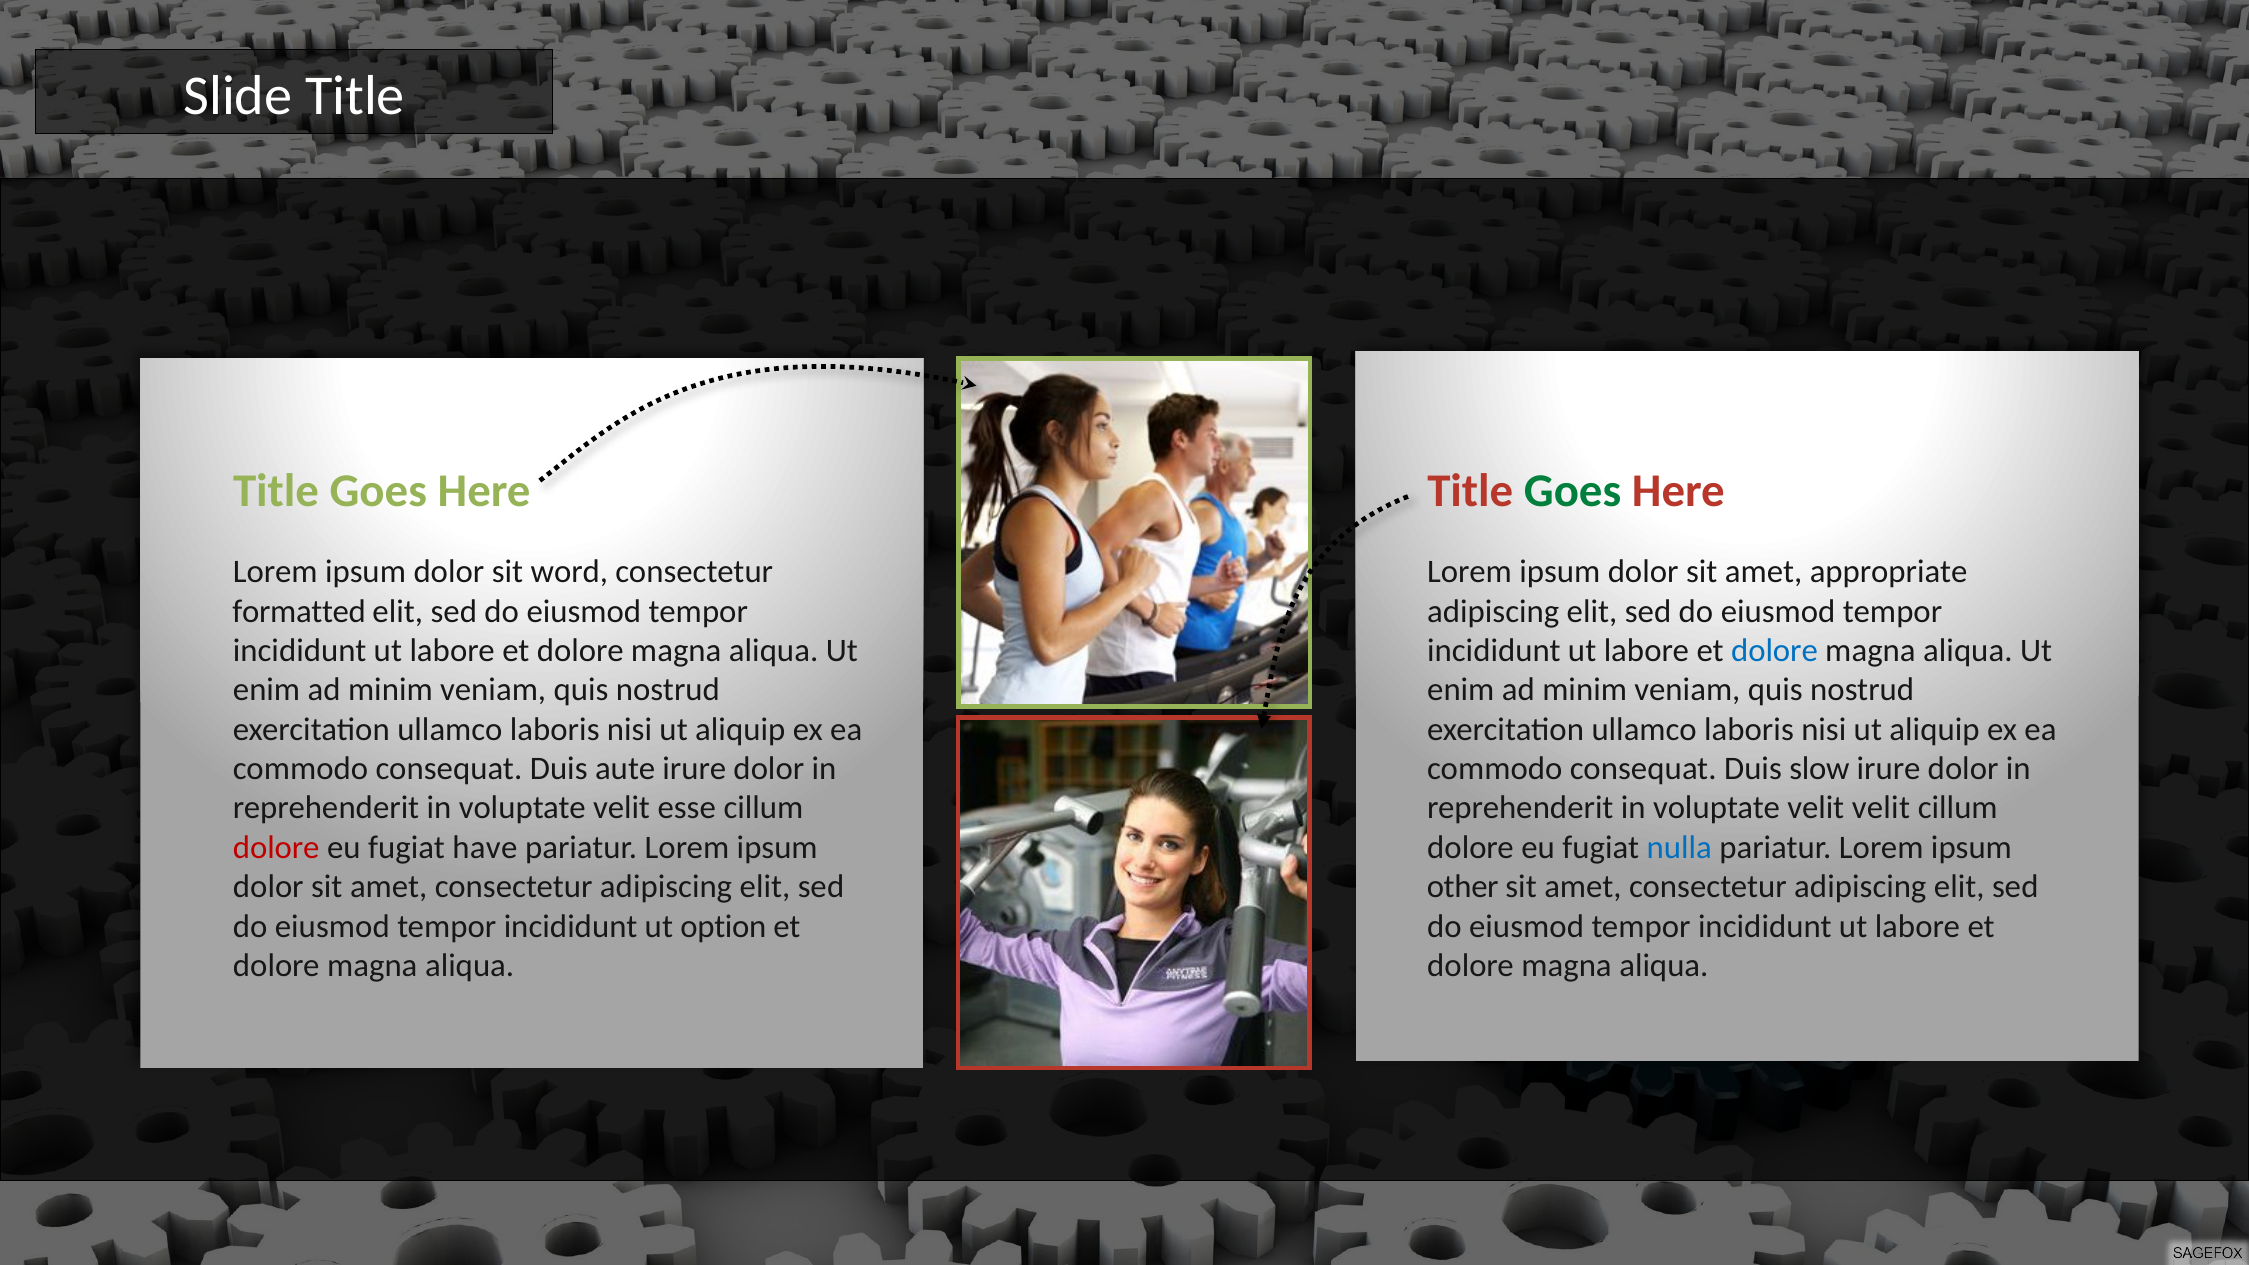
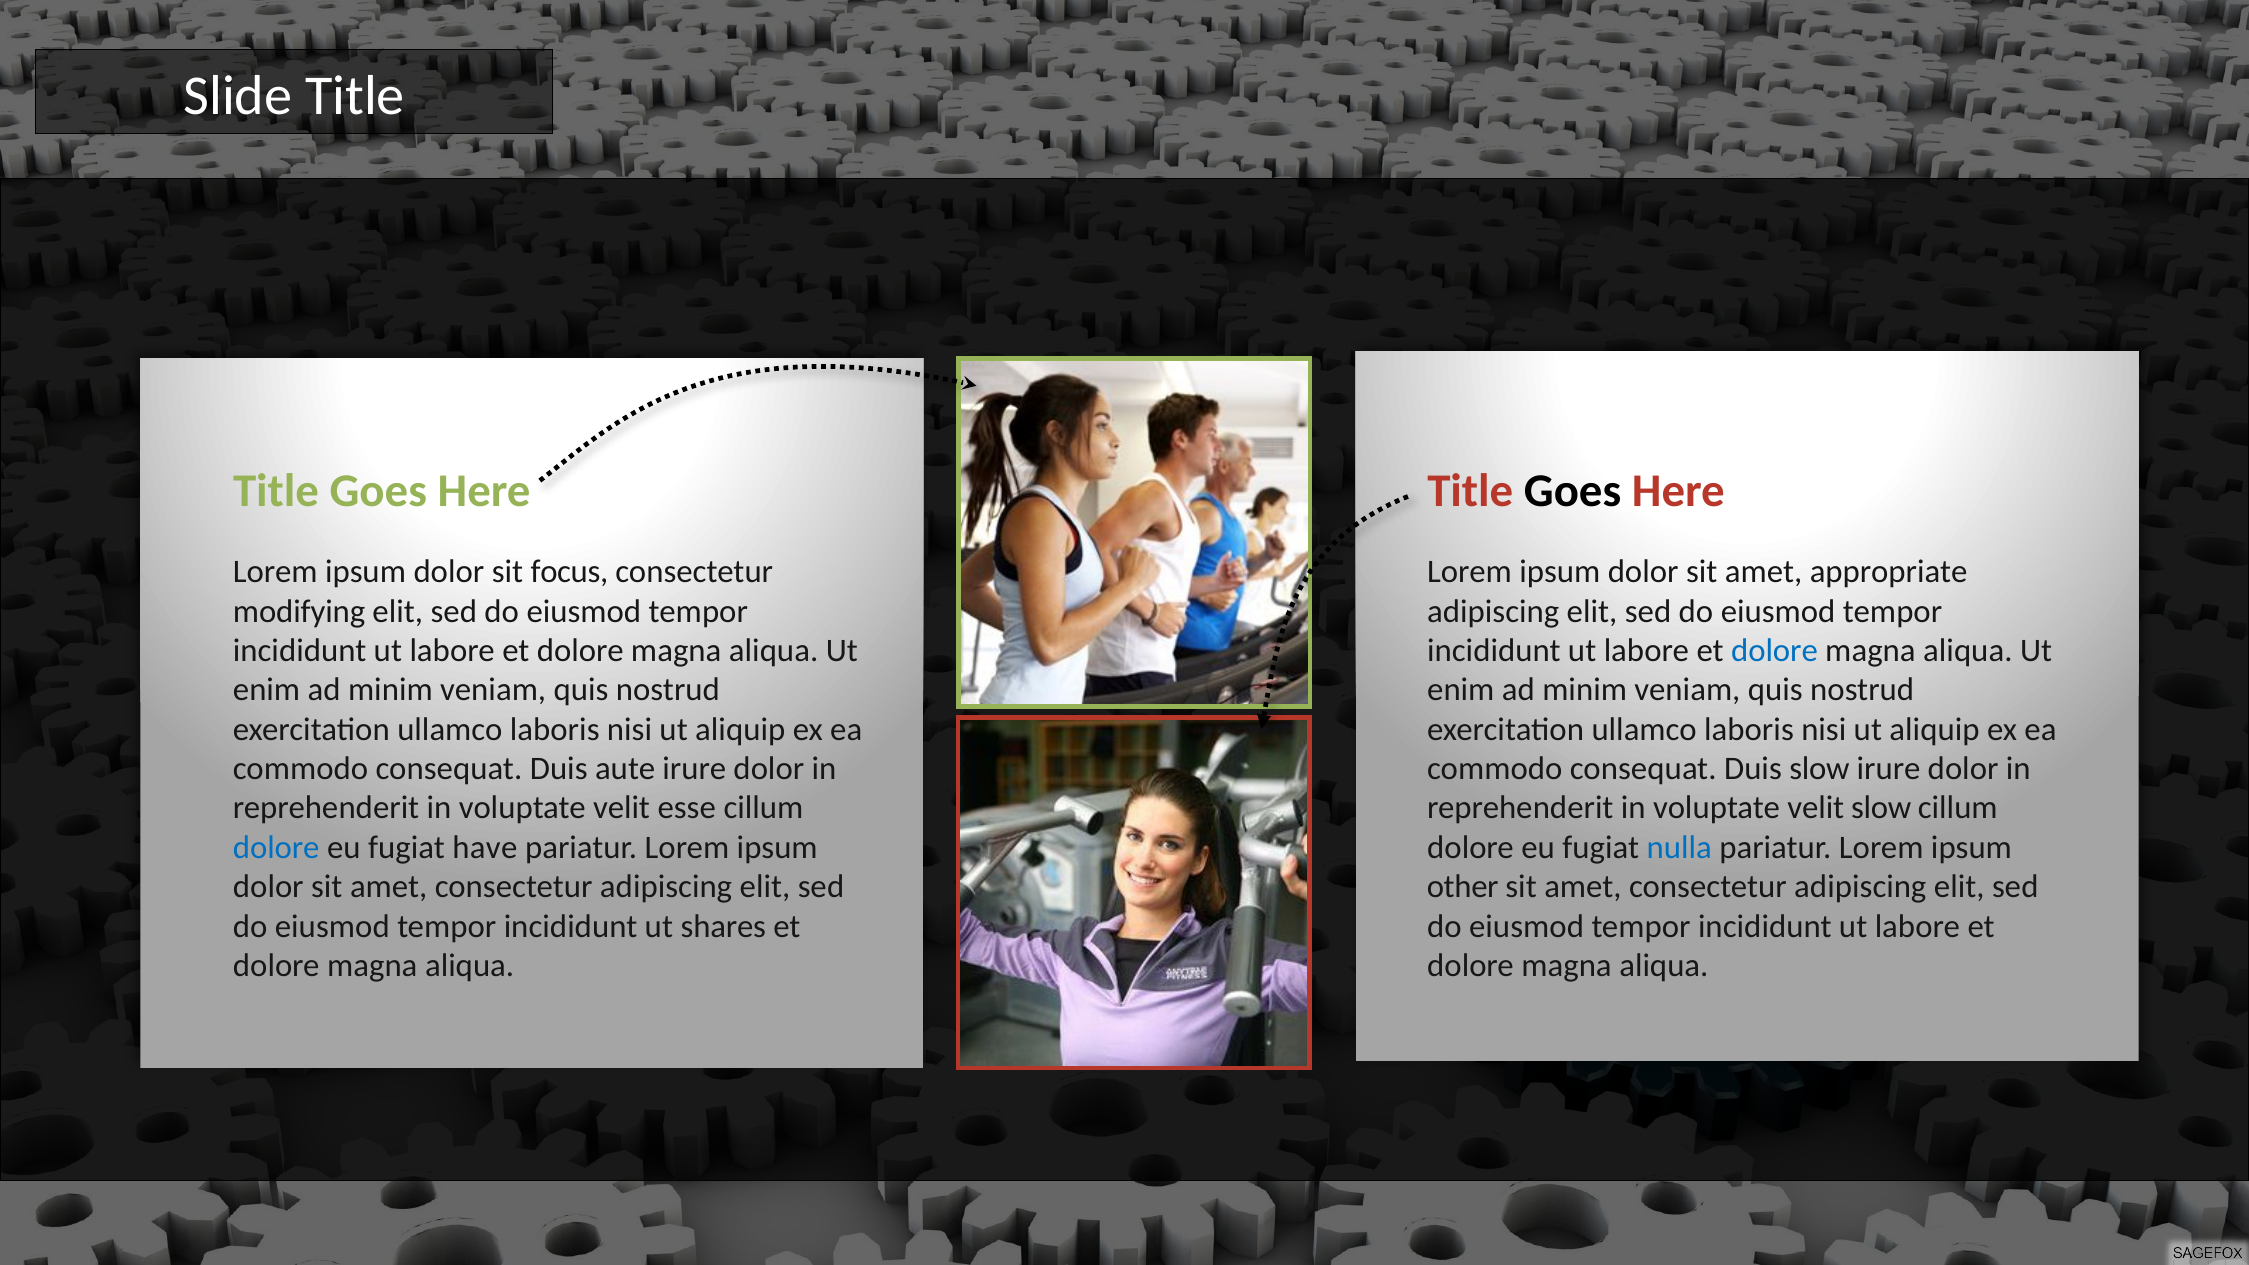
Goes colour: green -> black (1573, 491)
word: word -> focus (569, 572)
formatted: formatted -> modifying (299, 611)
velit velit: velit -> slow (1881, 808)
dolore colour: red -> blue (276, 848)
option: option -> shares (723, 926)
